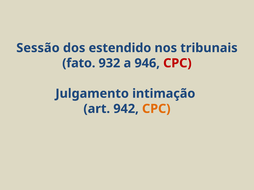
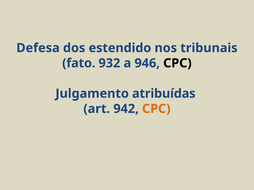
Sessão: Sessão -> Defesa (38, 48)
CPC colour: red -> black (177, 63)
intimação: intimação -> atribuídas (164, 94)
